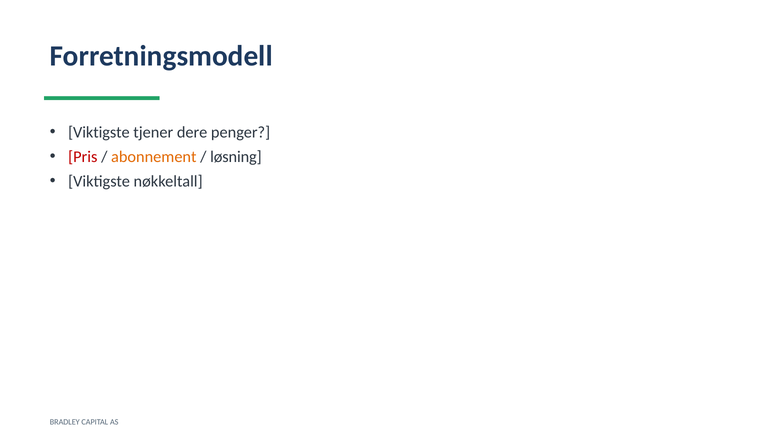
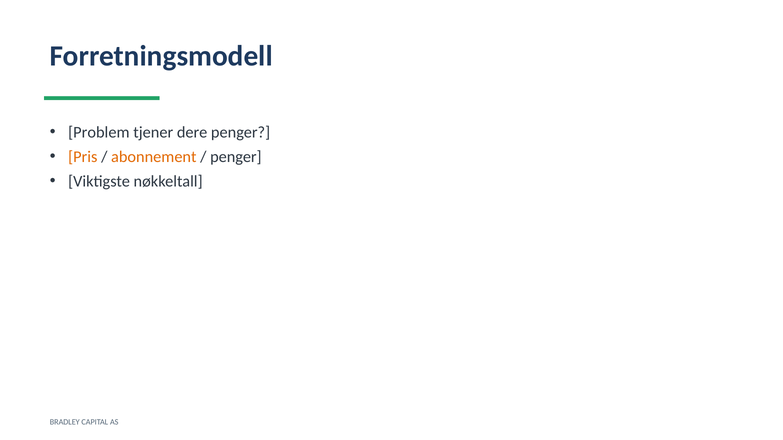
Viktigste: Viktigste -> Problem (99, 133)
Pris colour: red -> orange (83, 157)
løsning: løsning -> penger (236, 157)
